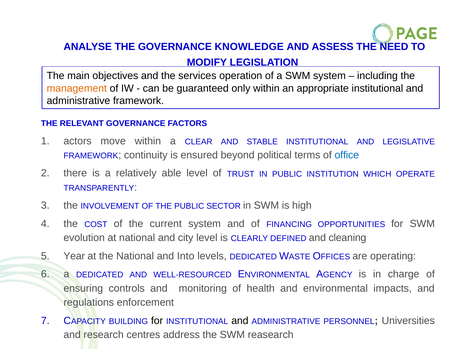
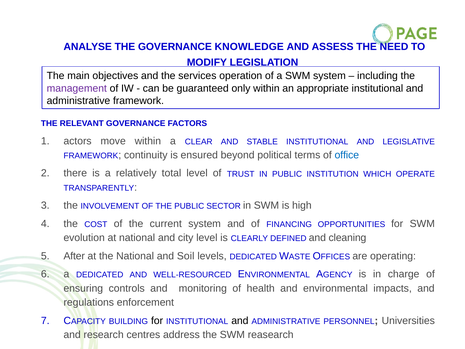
management colour: orange -> purple (77, 88)
able: able -> total (171, 173)
Year: Year -> After (74, 256)
Into: Into -> Soil (186, 256)
